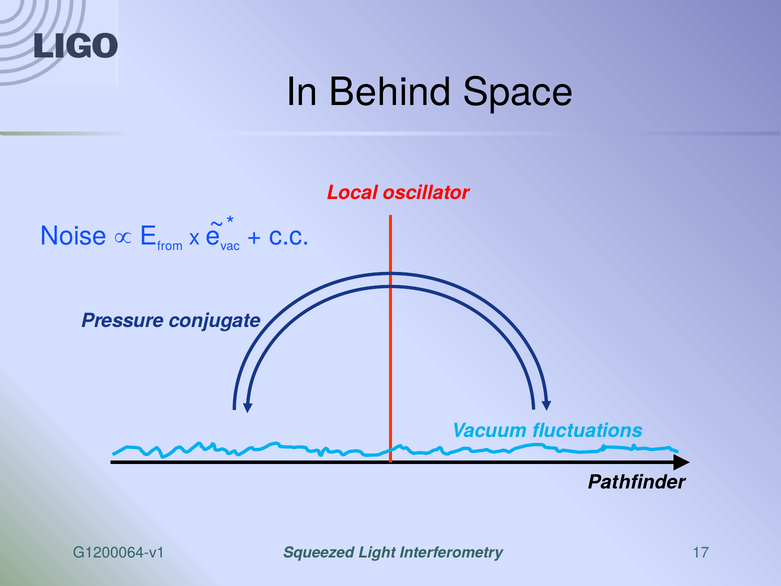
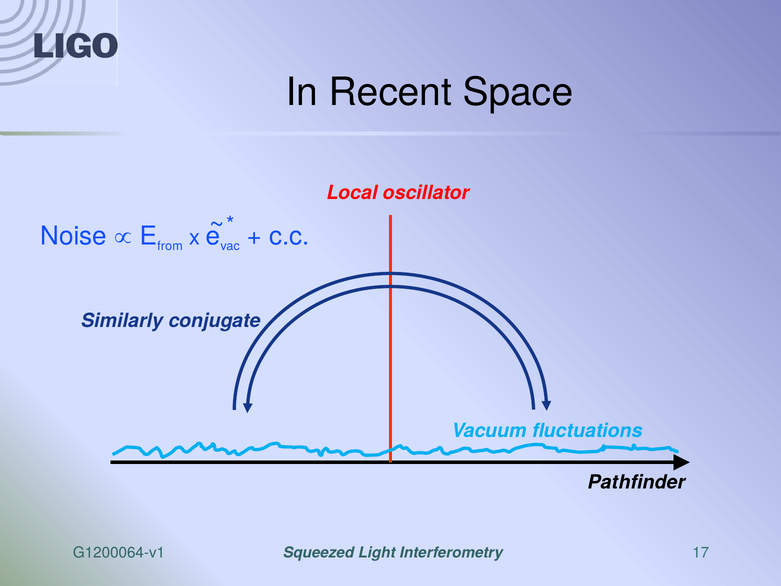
Behind: Behind -> Recent (390, 92)
Pressure: Pressure -> Similarly (122, 321)
